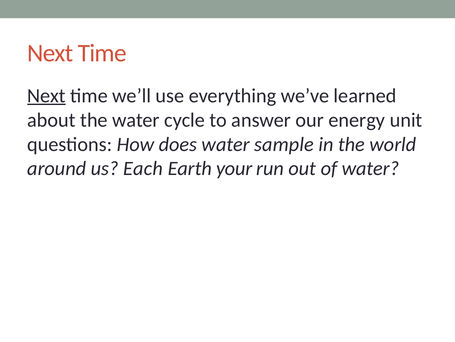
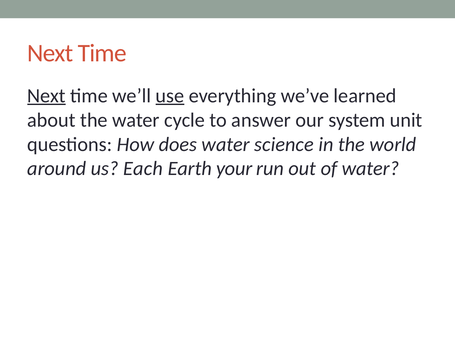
use underline: none -> present (170, 95)
energy: energy -> system (357, 120)
sample: sample -> science (284, 144)
